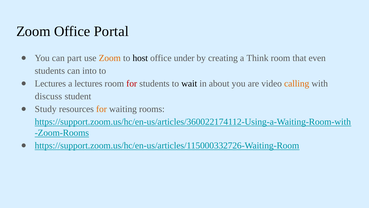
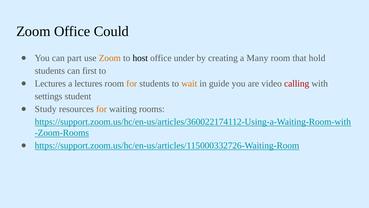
Portal: Portal -> Could (111, 31)
Think: Think -> Many (257, 58)
even: even -> hold (317, 58)
into: into -> first (89, 71)
for colour: red -> orange (132, 83)
wait colour: black -> orange (189, 83)
about: about -> guide (219, 83)
calling colour: orange -> red (297, 83)
discuss: discuss -> settings (49, 96)
